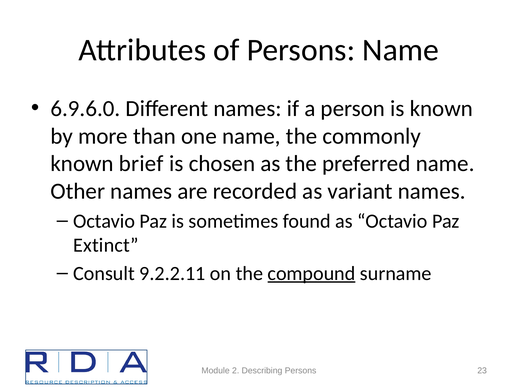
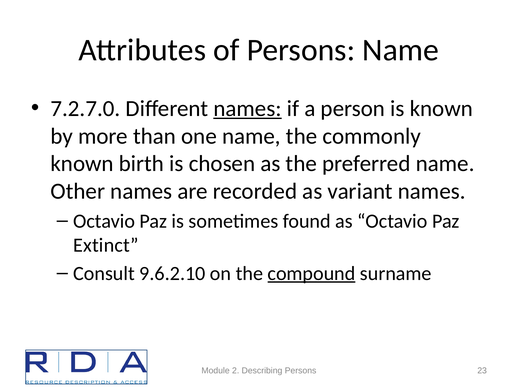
6.9.6.0: 6.9.6.0 -> 7.2.7.0 (85, 109)
names underline: none -> present (248, 109)
brief: brief -> birth (141, 164)
9.2.2.11: 9.2.2.11 -> 9.6.2.10 (172, 274)
